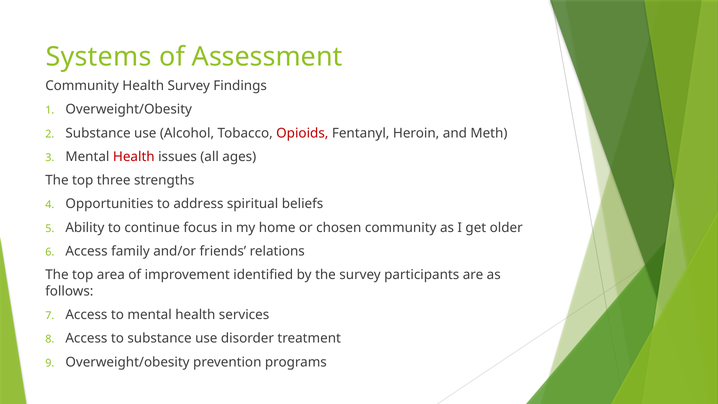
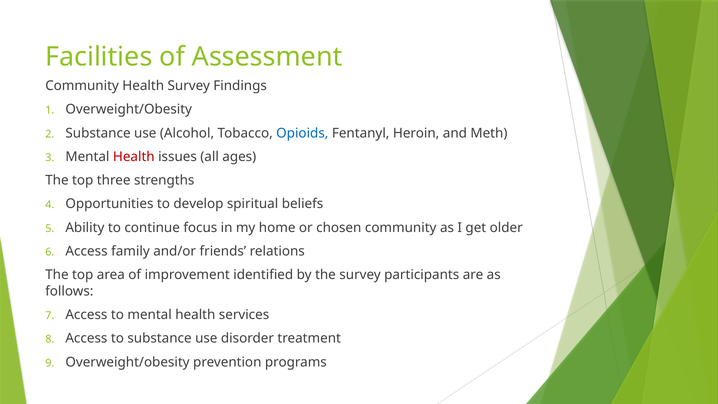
Systems: Systems -> Facilities (99, 57)
Opioids colour: red -> blue (302, 133)
address: address -> develop (198, 204)
